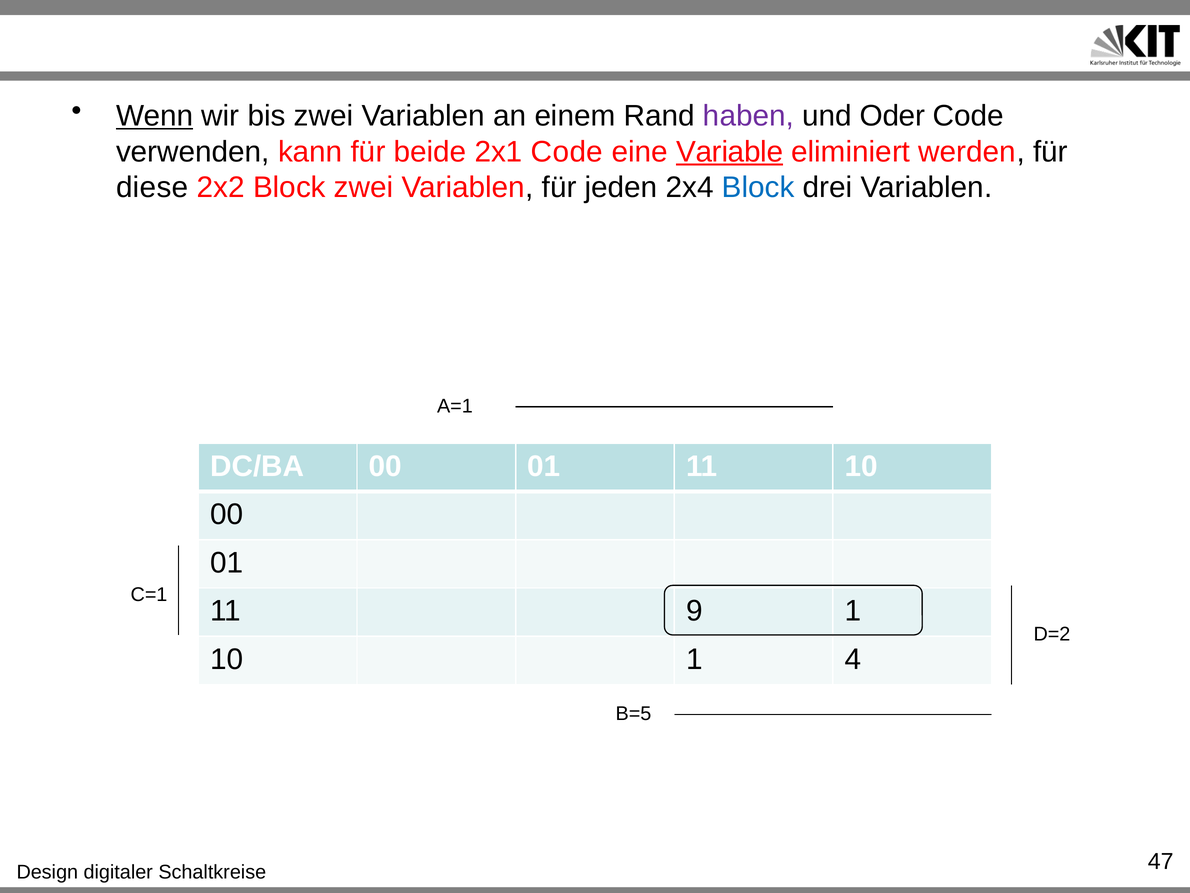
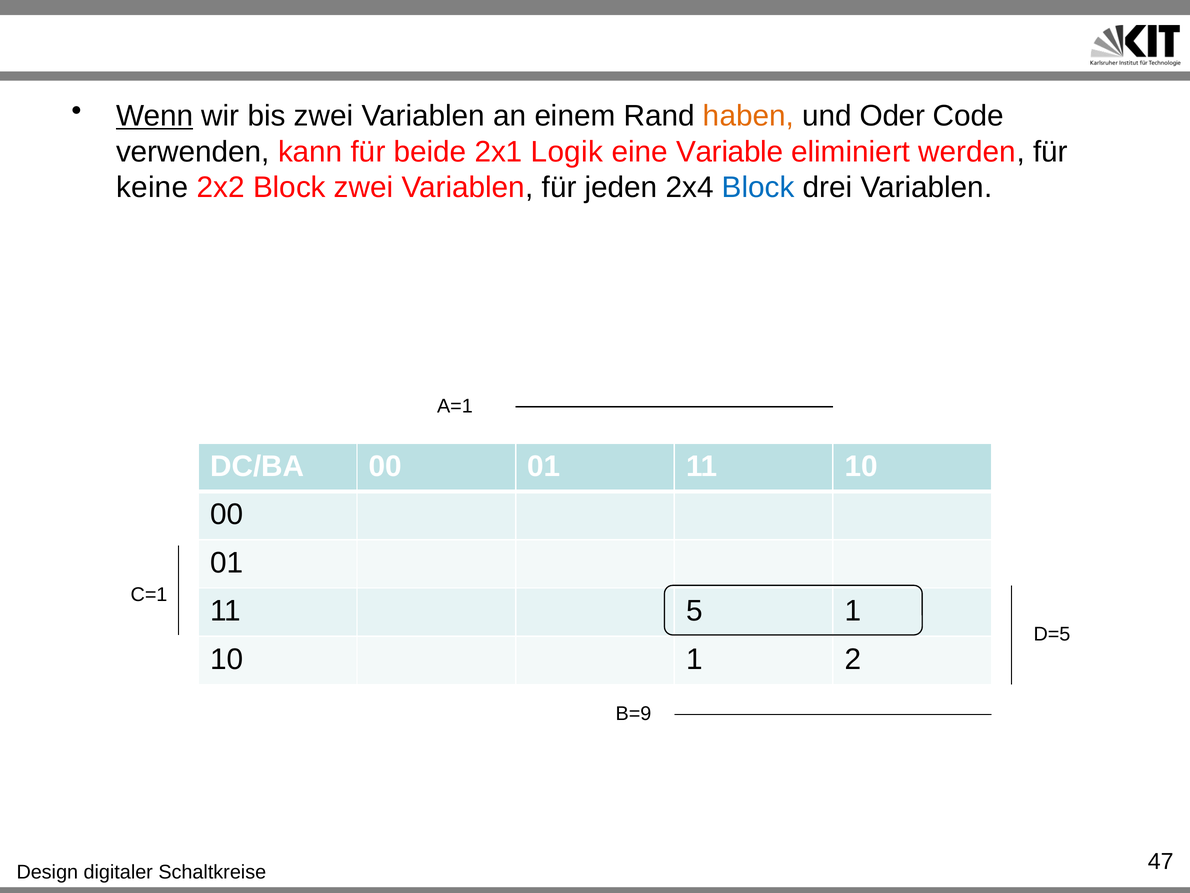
haben colour: purple -> orange (748, 116)
2x1 Code: Code -> Logik (567, 152)
Variable underline: present -> none (730, 152)
diese: diese -> keine (152, 187)
9: 9 -> 5 (694, 611)
D=2: D=2 -> D=5 (1052, 634)
4: 4 -> 2 (853, 659)
B=5: B=5 -> B=9 (633, 713)
